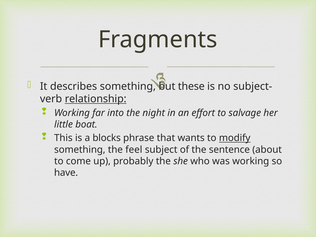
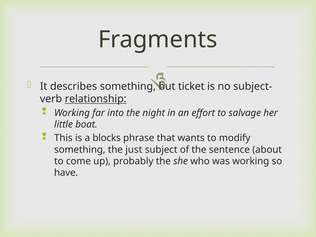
these: these -> ticket (191, 86)
modify underline: present -> none (235, 138)
feel: feel -> just (134, 150)
